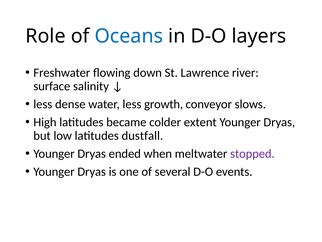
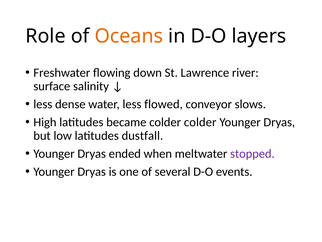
Oceans colour: blue -> orange (129, 36)
growth: growth -> flowed (164, 104)
colder extent: extent -> colder (200, 122)
